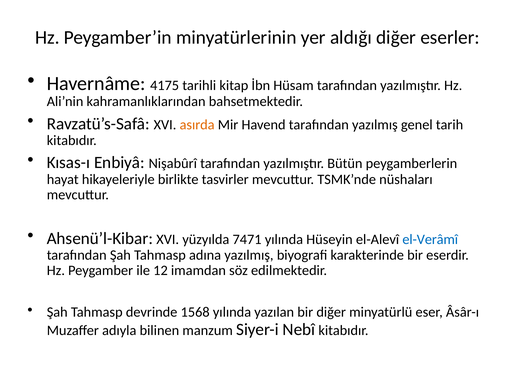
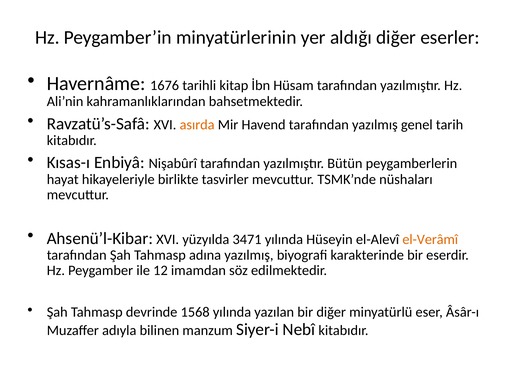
4175: 4175 -> 1676 (165, 85)
7471: 7471 -> 3471 (247, 239)
el-Verâmî colour: blue -> orange (430, 239)
